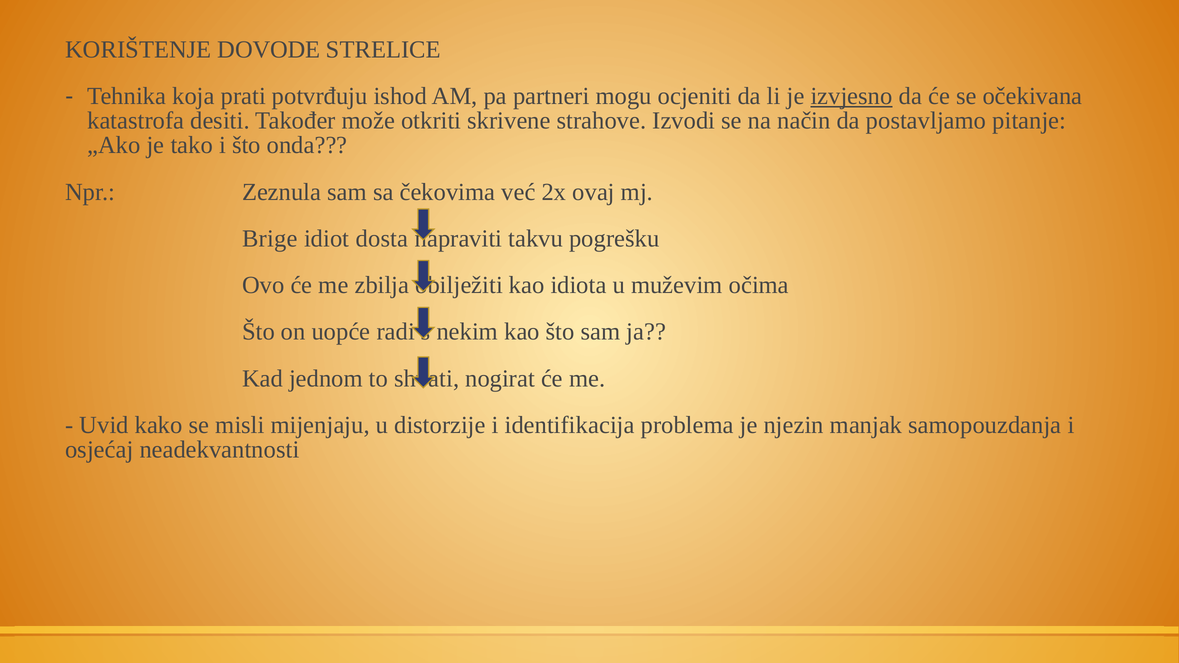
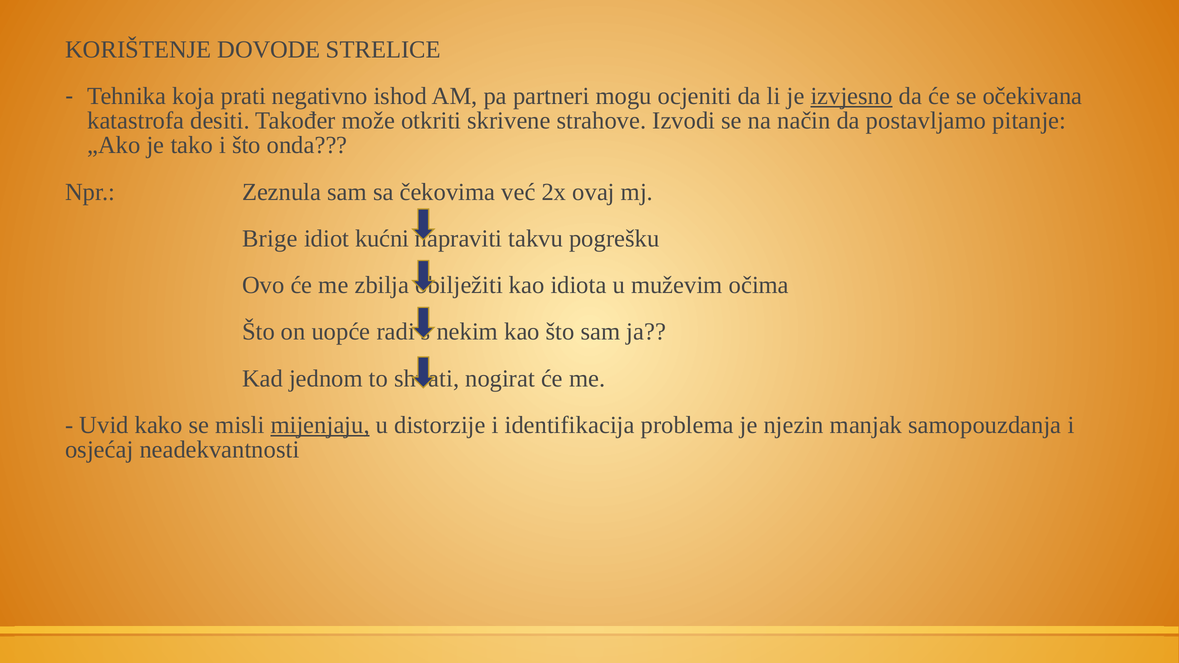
potvrđuju: potvrđuju -> negativno (320, 96)
dosta: dosta -> kućni (382, 239)
mijenjaju underline: none -> present (320, 425)
